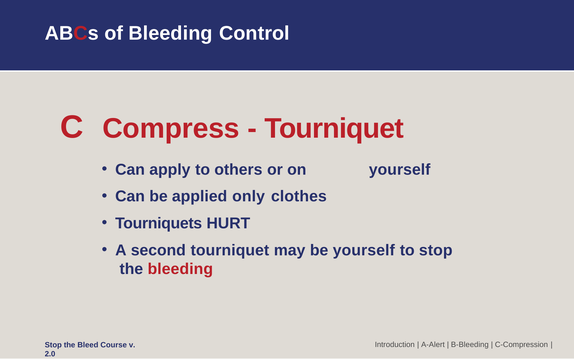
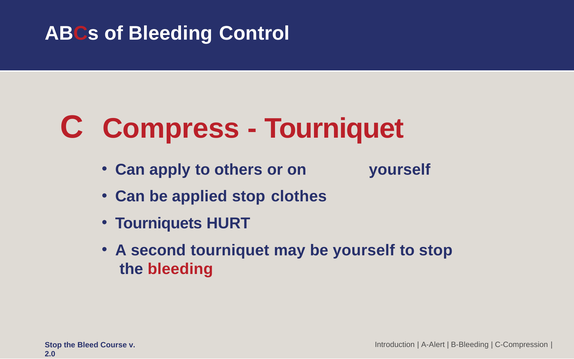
applied only: only -> stop (249, 197)
